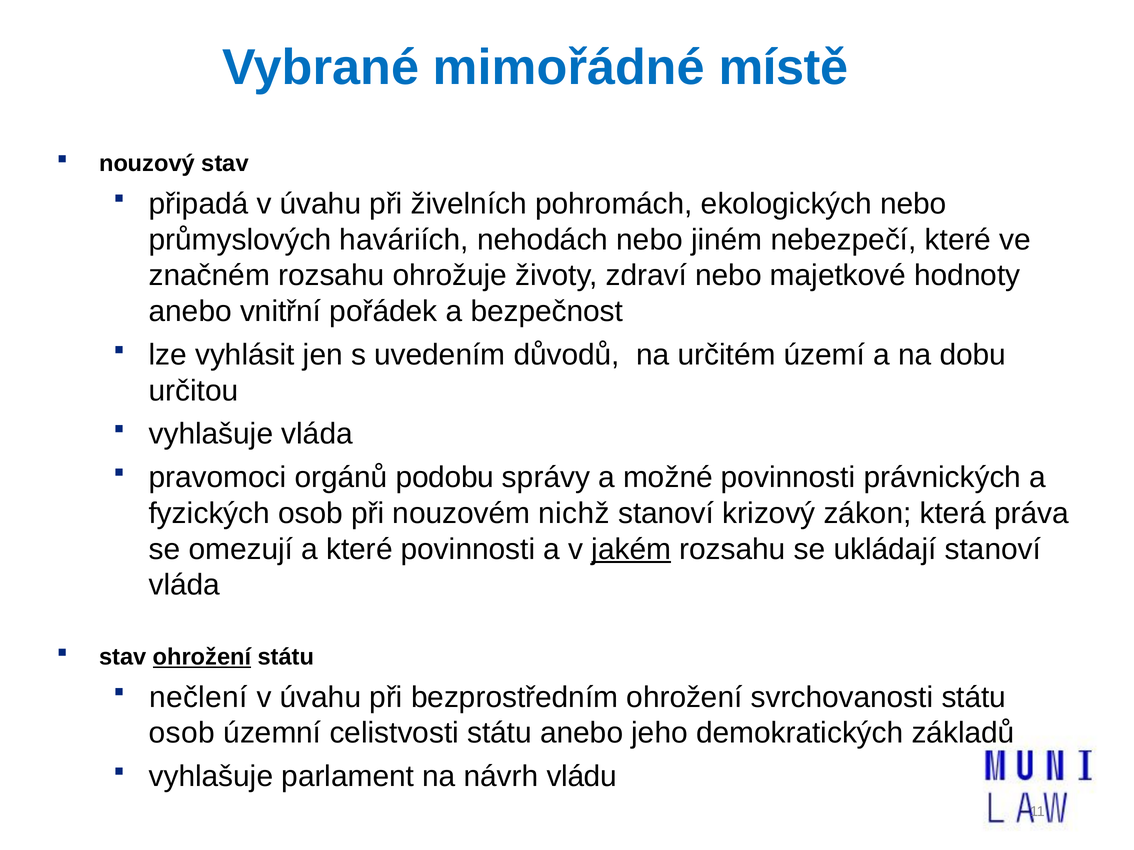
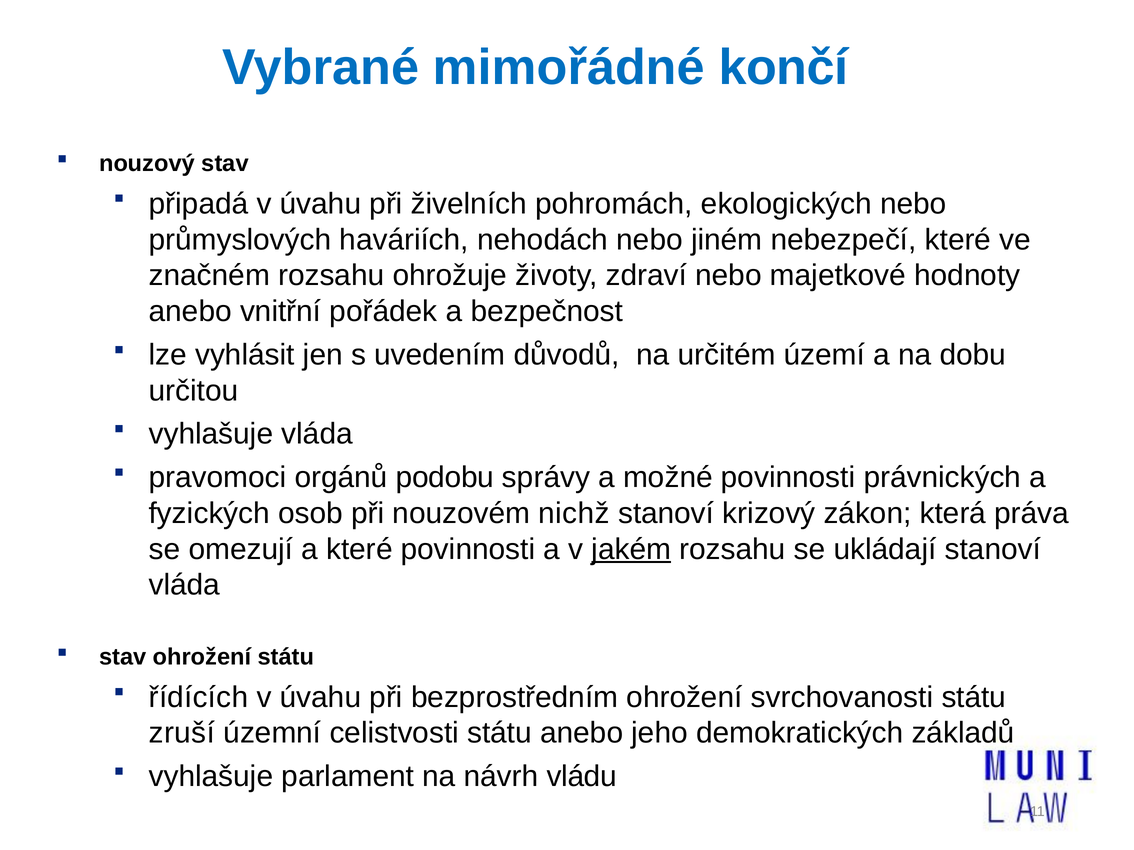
místě: místě -> končí (783, 68)
ohrožení underline: present -> none (202, 657)
nečlení: nečlení -> řídících (199, 698)
osob: osob -> zruší (182, 733)
